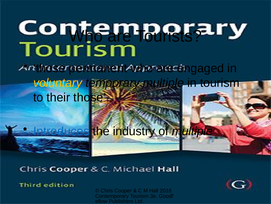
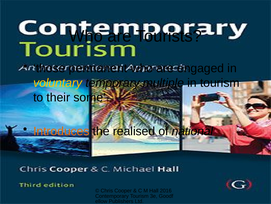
their those: those -> some (90, 97)
Introduces colour: blue -> orange (61, 131)
industry: industry -> realised (134, 131)
of multiple: multiple -> national (192, 131)
